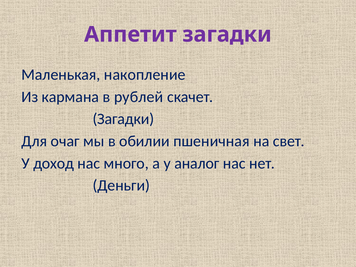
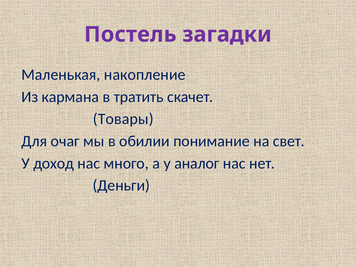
Аппетит: Аппетит -> Постель (130, 34)
рублей: рублей -> тратить (139, 97)
Загадки: Загадки -> Товары (123, 119)
пшеничная: пшеничная -> понимание (212, 141)
